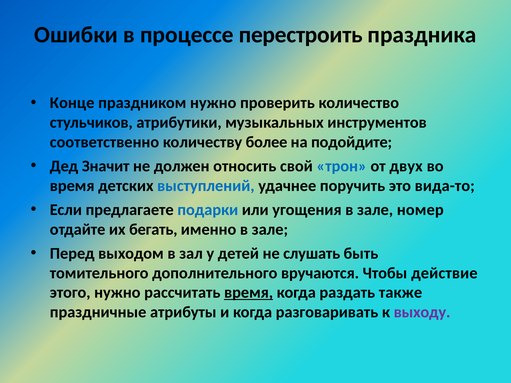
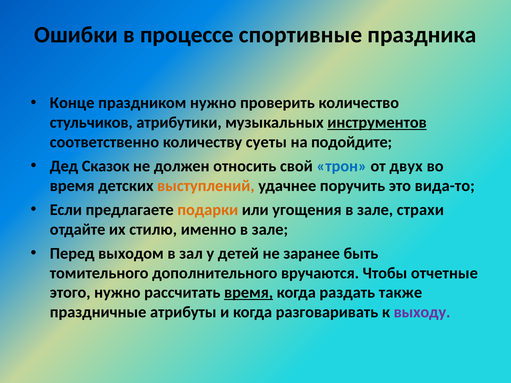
перестроить: перестроить -> спортивные (301, 35)
инструментов underline: none -> present (377, 122)
более: более -> суеты (266, 142)
Значит: Значит -> Сказок (106, 166)
выступлений colour: blue -> orange (206, 186)
подарки colour: blue -> orange (208, 210)
номер: номер -> страхи (420, 210)
бегать: бегать -> стилю (153, 229)
слушать: слушать -> заранее (312, 254)
действие: действие -> отчетные (444, 273)
